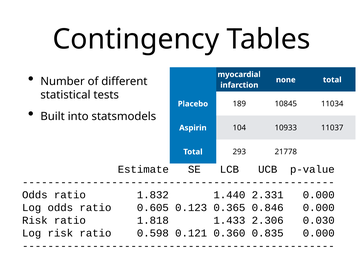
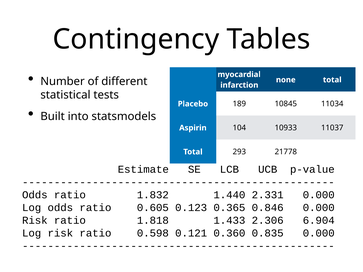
0.030: 0.030 -> 6.904 (319, 221)
